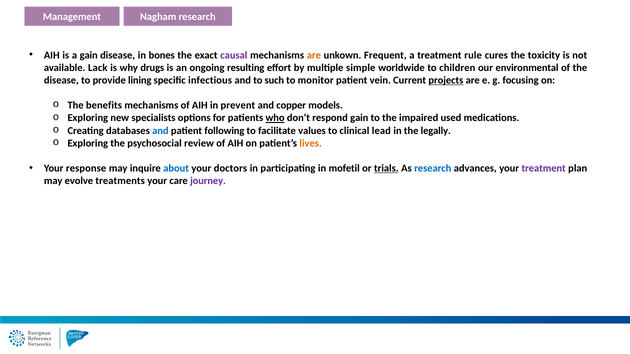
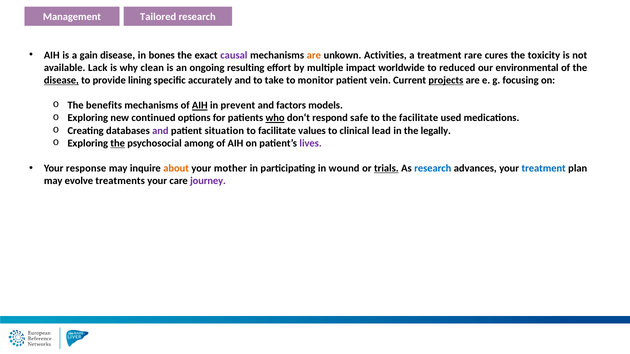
Nagham: Nagham -> Tailored (158, 17)
Frequent: Frequent -> Activities (385, 55)
rule: rule -> rare (473, 55)
drugs: drugs -> clean (152, 68)
simple: simple -> impact (361, 68)
children: children -> reduced (457, 68)
disease underline: none -> present (61, 80)
infectious: infectious -> accurately (210, 80)
such: such -> take (274, 80)
AIH underline: none -> present (200, 106)
copper: copper -> factors (291, 106)
specialists: specialists -> continued (153, 118)
respond gain: gain -> safe (359, 118)
the impaired: impaired -> facilitate (419, 118)
and colour: blue -> purple (160, 131)
following: following -> situation (224, 131)
the underline: none -> present (118, 143)
review: review -> among (199, 143)
lives colour: orange -> purple (311, 143)
about colour: blue -> orange (176, 169)
doctors: doctors -> mother (230, 169)
mofetil: mofetil -> wound (344, 169)
treatment colour: purple -> blue (544, 169)
